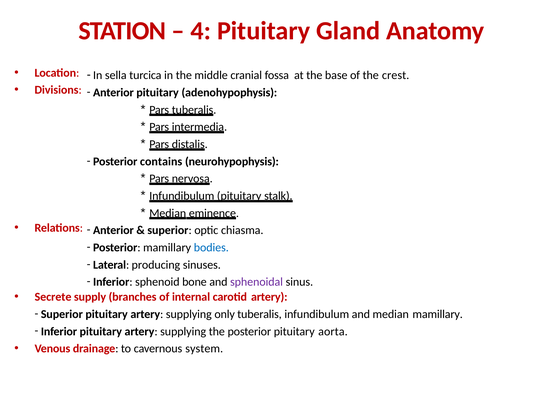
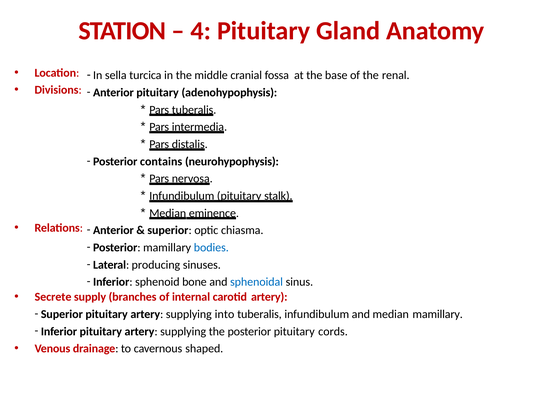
crest: crest -> renal (396, 75)
sphenoidal colour: purple -> blue (257, 282)
only: only -> into (225, 314)
aorta: aorta -> cords (333, 332)
system: system -> shaped (204, 349)
